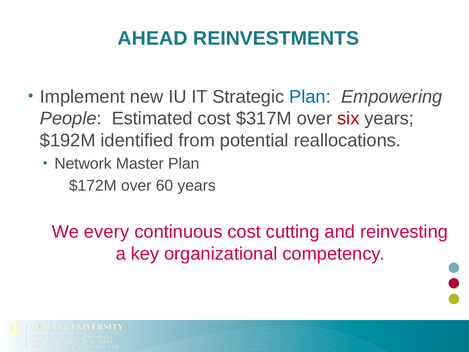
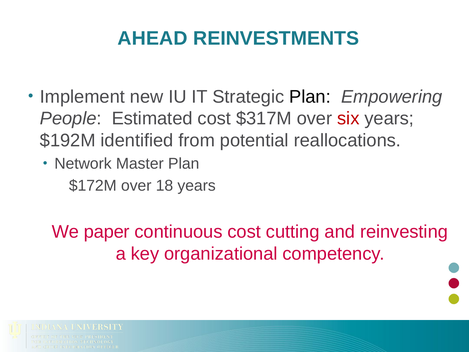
Plan colour: blue -> black (310, 97)
60: 60 -> 18 (164, 186)
every: every -> paper (107, 232)
